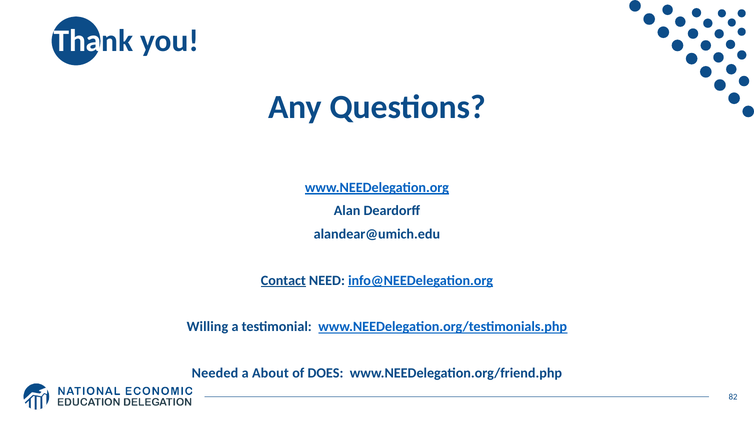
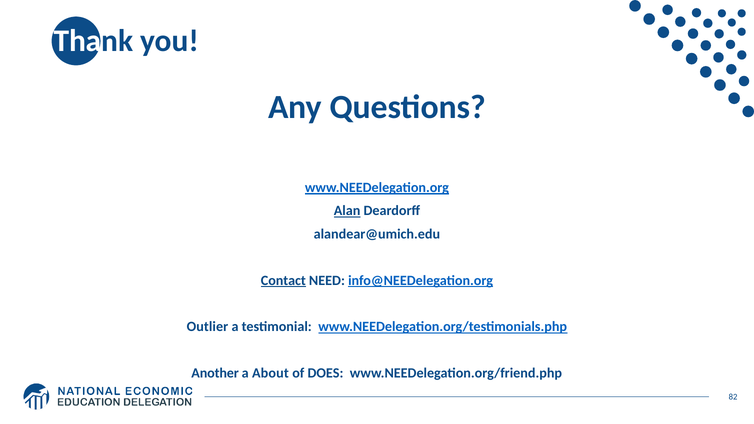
Alan underline: none -> present (347, 211)
Willing: Willing -> Outlier (207, 327)
Needed: Needed -> Another (215, 373)
